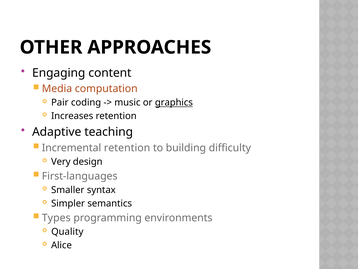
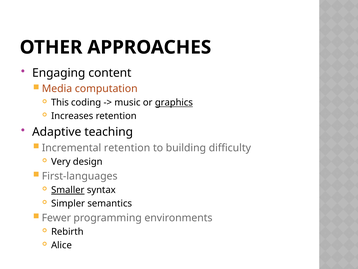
Pair: Pair -> This (60, 102)
Smaller underline: none -> present (68, 190)
Types: Types -> Fewer (56, 218)
Quality: Quality -> Rebirth (67, 231)
